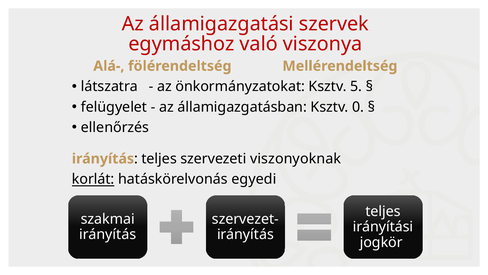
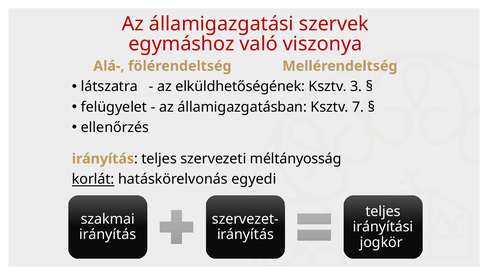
önkormányzatokat: önkormányzatokat -> elküldhetőségének (240, 86)
5: 5 -> 3 (356, 86)
0: 0 -> 7 (358, 107)
viszonyoknak: viszonyoknak -> méltányosság (296, 158)
